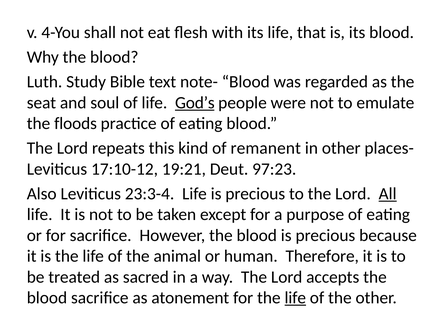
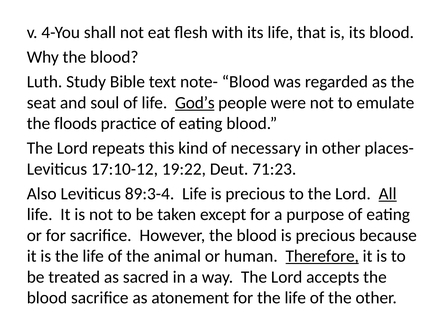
remanent: remanent -> necessary (266, 148)
19:21: 19:21 -> 19:22 (184, 169)
97:23: 97:23 -> 71:23 (274, 169)
23:3-4: 23:3-4 -> 89:3-4 (150, 194)
Therefore underline: none -> present (322, 257)
life underline: present -> none (295, 298)
